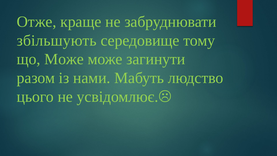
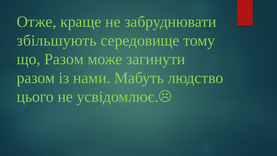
що Може: Може -> Разом (64, 59)
